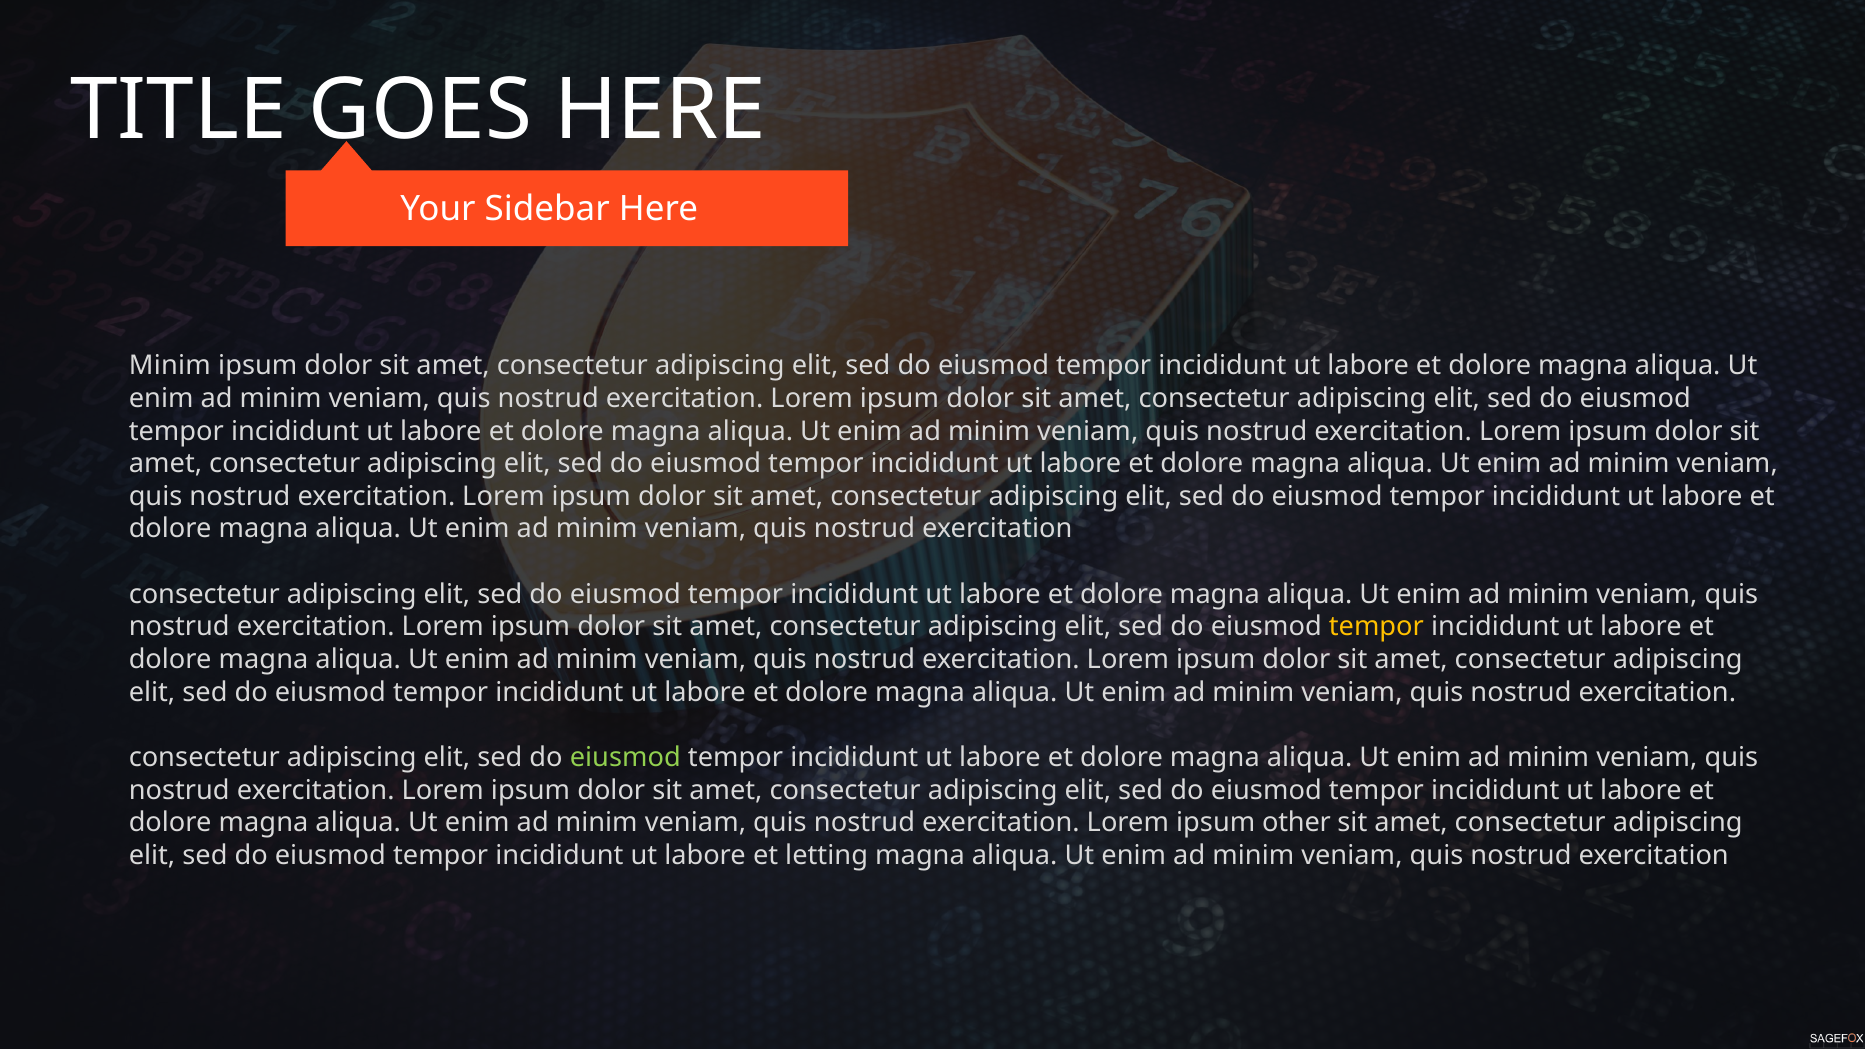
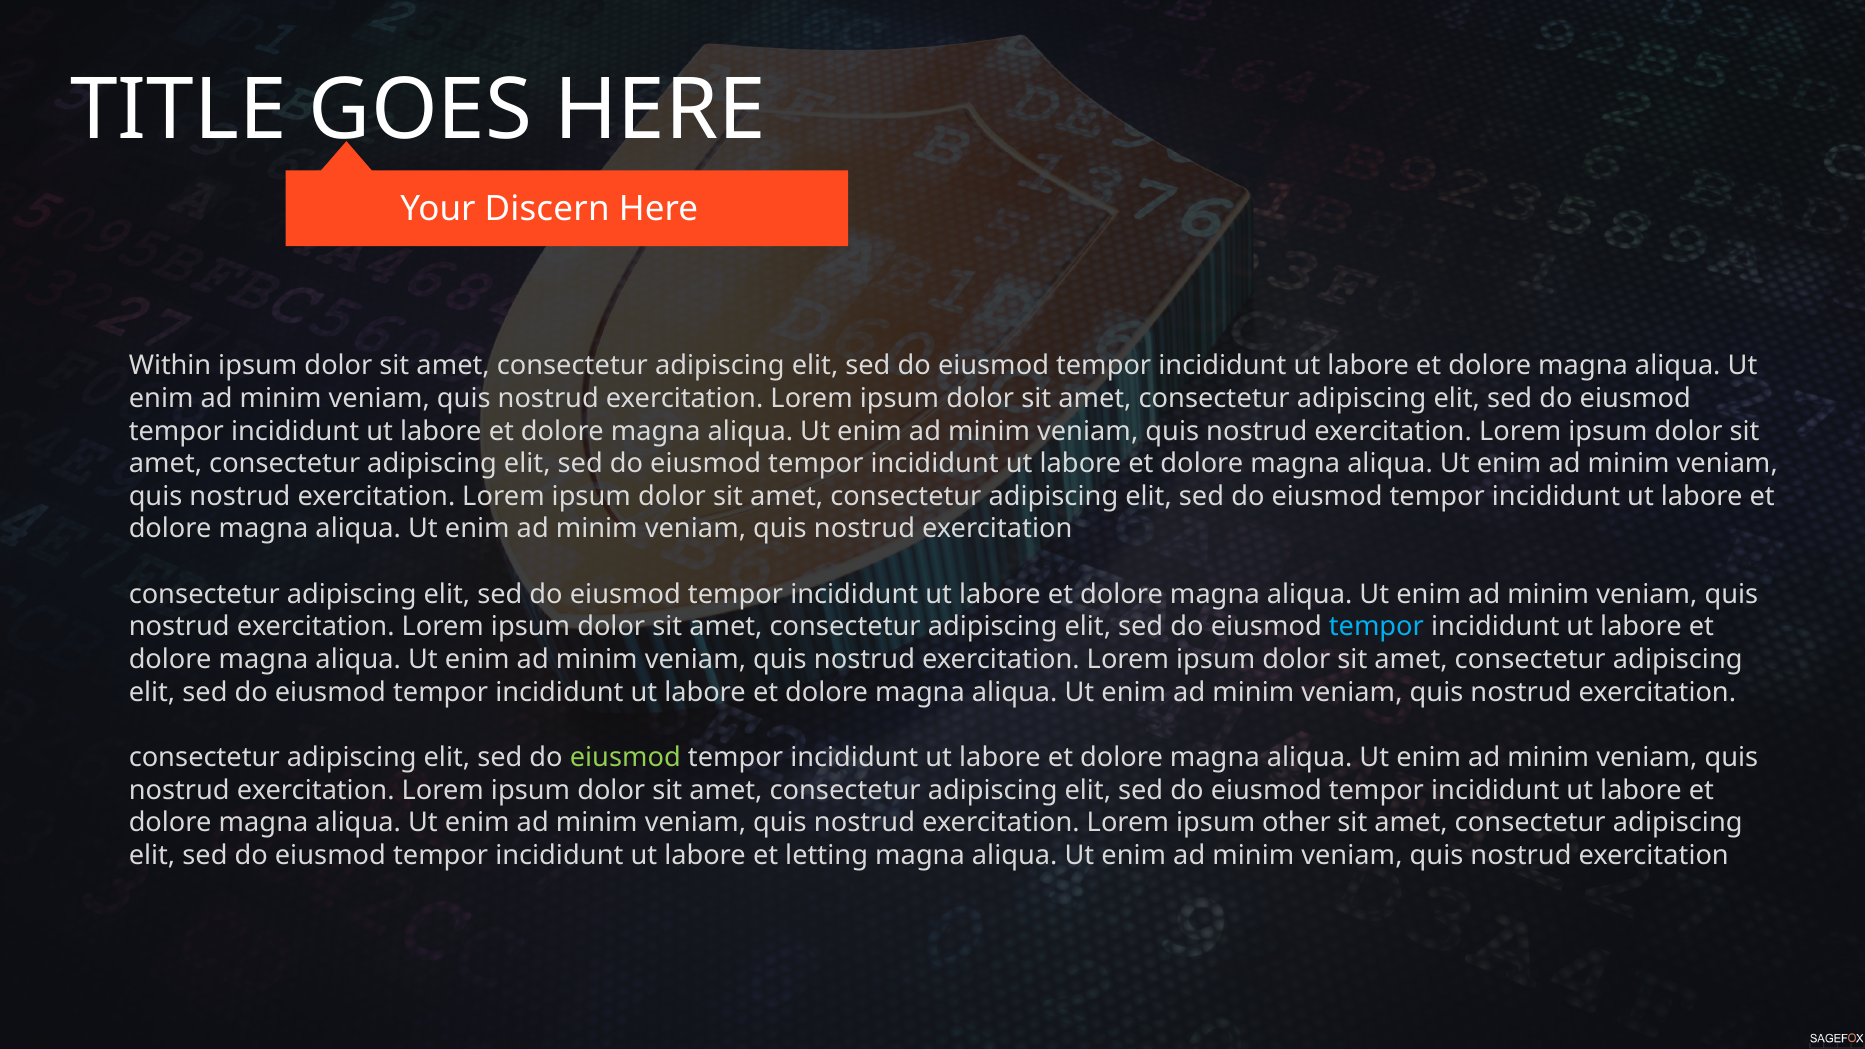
Sidebar: Sidebar -> Discern (547, 209)
Minim: Minim -> Within (170, 366)
tempor colour: yellow -> light blue (1376, 627)
